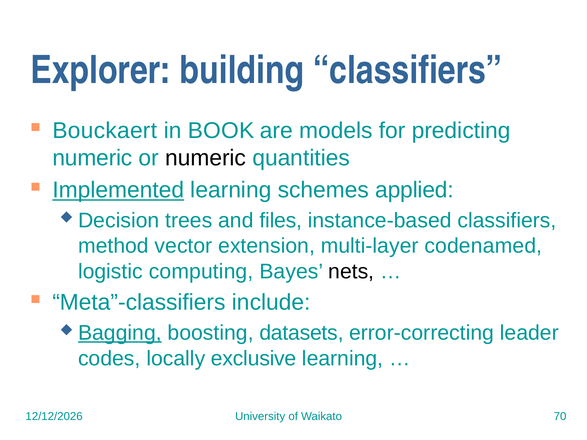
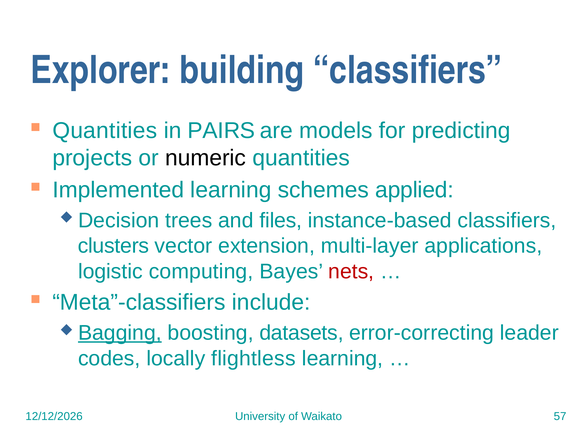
Bouckaert: Bouckaert -> Quantities (105, 131)
BOOK: BOOK -> PAIRS (221, 131)
numeric: numeric -> projects (92, 158)
Implemented underline: present -> none (118, 190)
method: method -> clusters (113, 246)
codenamed: codenamed -> applications (483, 246)
nets colour: black -> red (351, 272)
exclusive: exclusive -> flightless (253, 359)
70: 70 -> 57 (560, 417)
